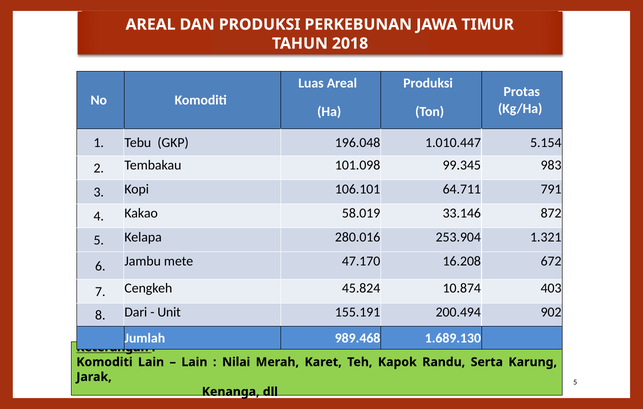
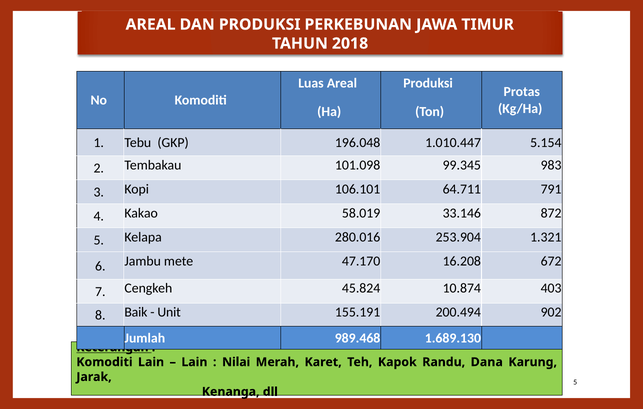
Dari: Dari -> Baik (136, 313)
Serta: Serta -> Dana (487, 362)
